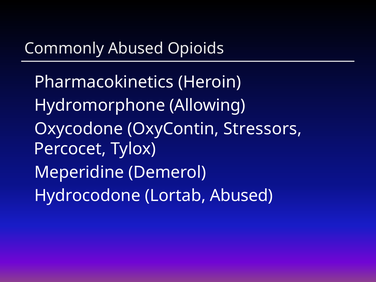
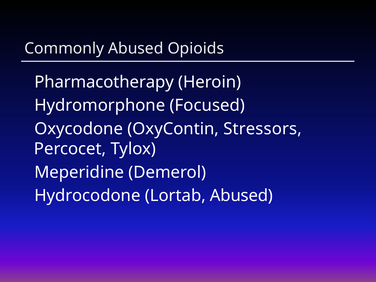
Pharmacokinetics: Pharmacokinetics -> Pharmacotherapy (104, 82)
Allowing: Allowing -> Focused (207, 105)
